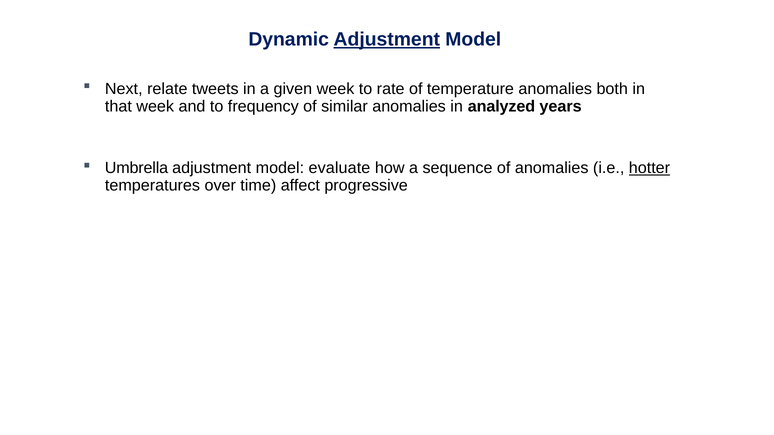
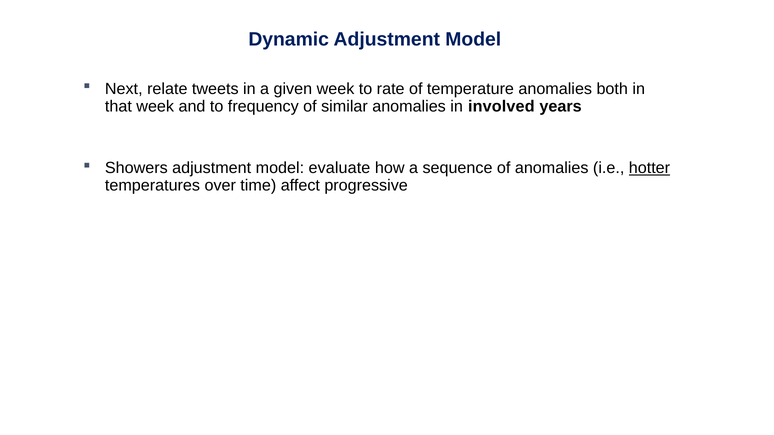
Adjustment underline: present -> none (387, 40)
analyzed: analyzed -> involved (501, 106)
Umbrella: Umbrella -> Showers (136, 168)
